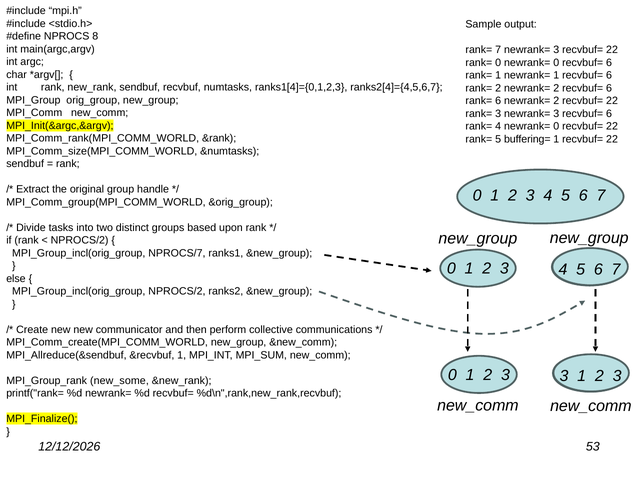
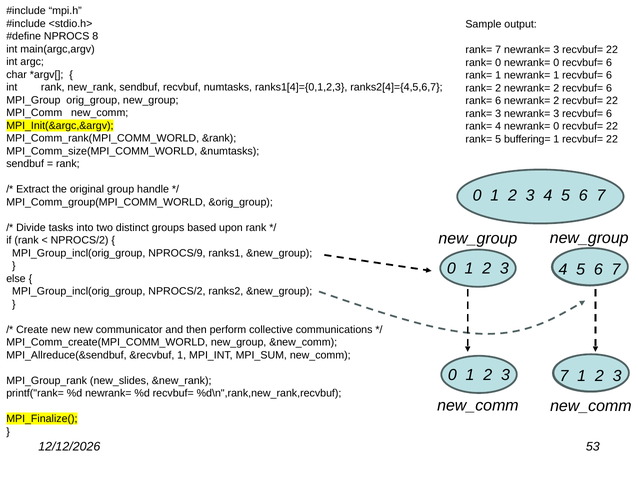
NPROCS/7: NPROCS/7 -> NPROCS/9 (177, 253)
3 3: 3 -> 7 (564, 376)
new_some: new_some -> new_slides (119, 381)
